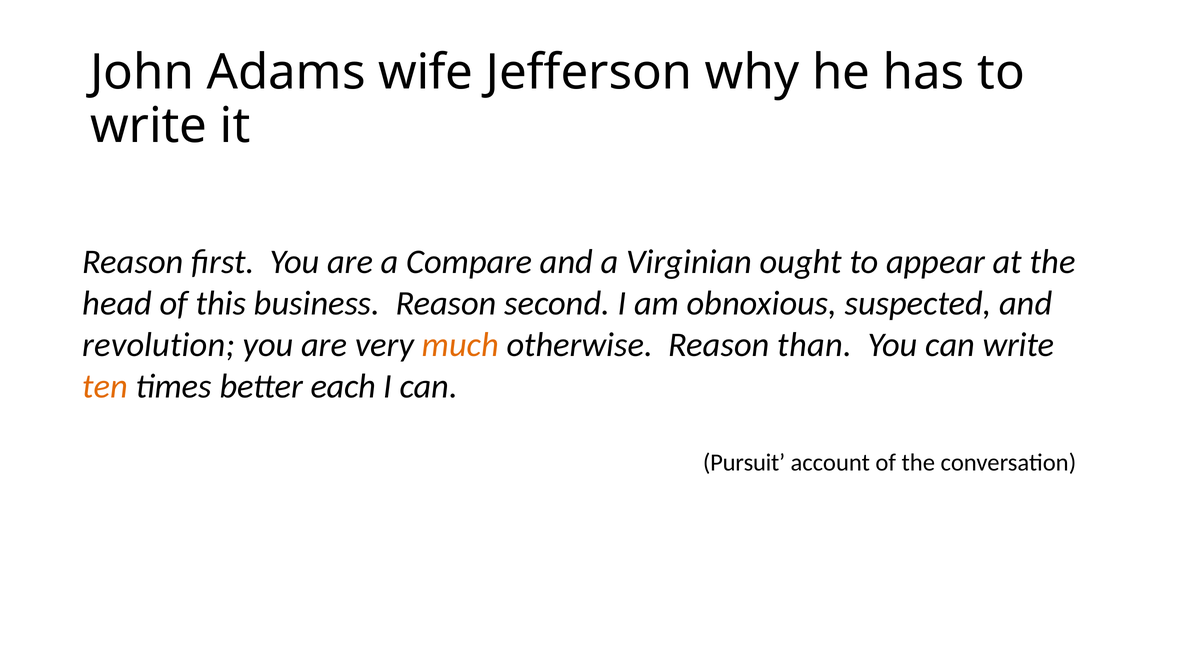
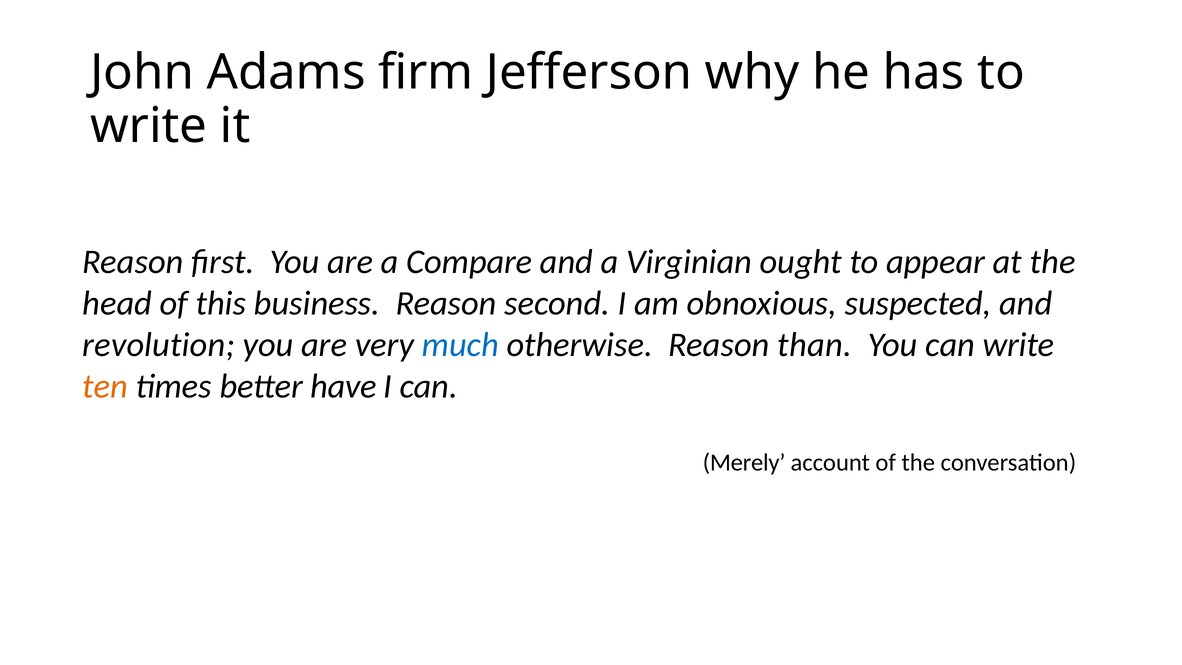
wife: wife -> firm (426, 73)
much colour: orange -> blue (460, 345)
each: each -> have (343, 386)
Pursuit: Pursuit -> Merely (744, 462)
